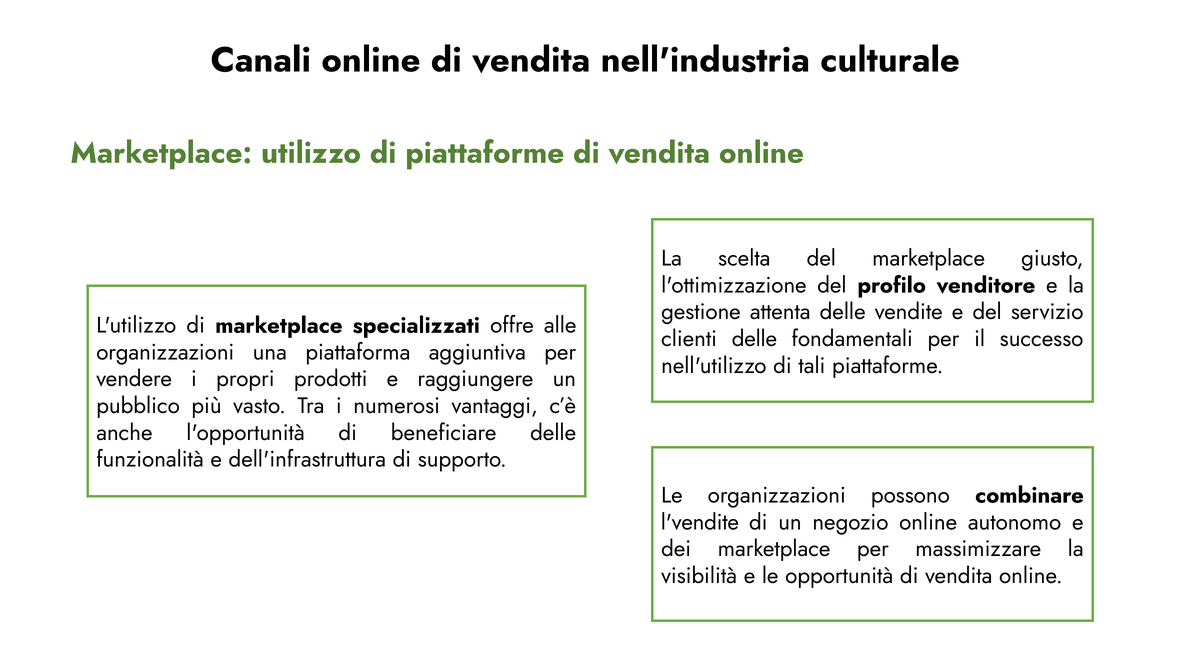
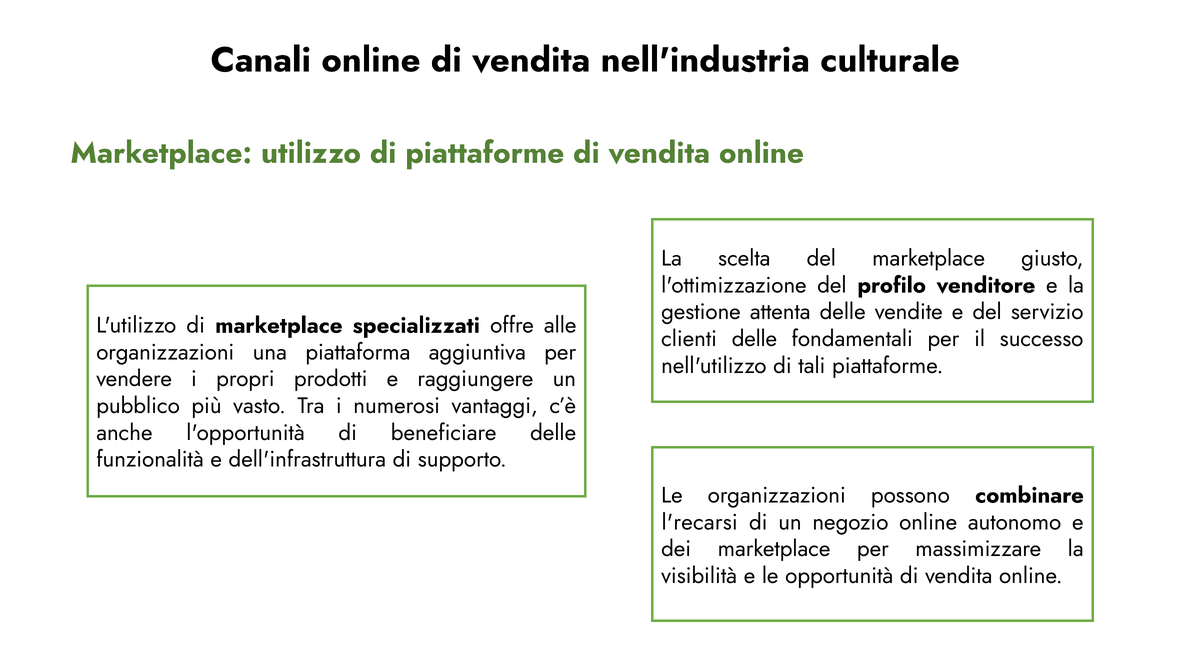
l'vendite: l'vendite -> l'recarsi (700, 522)
